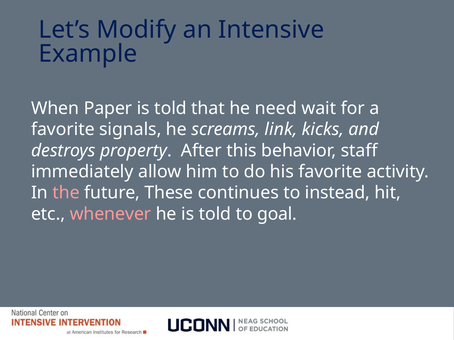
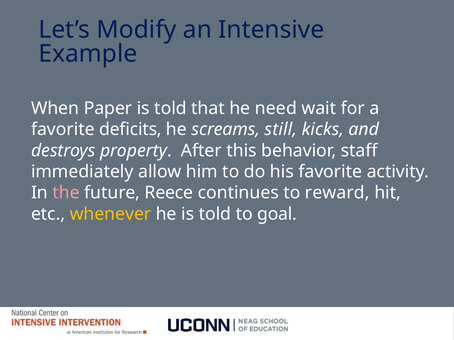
signals: signals -> deficits (130, 130)
link: link -> still (281, 130)
These: These -> Reece (169, 193)
instead: instead -> reward (337, 193)
whenever colour: pink -> yellow (110, 214)
